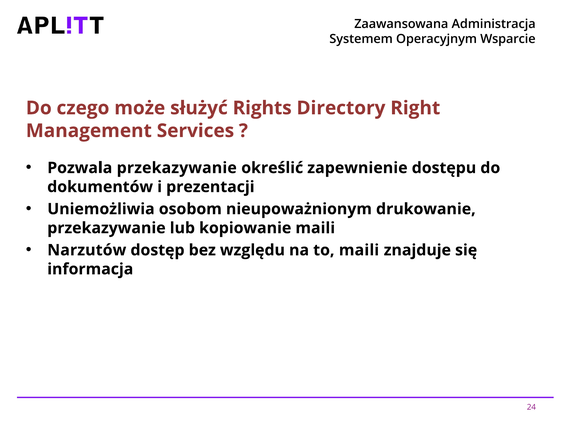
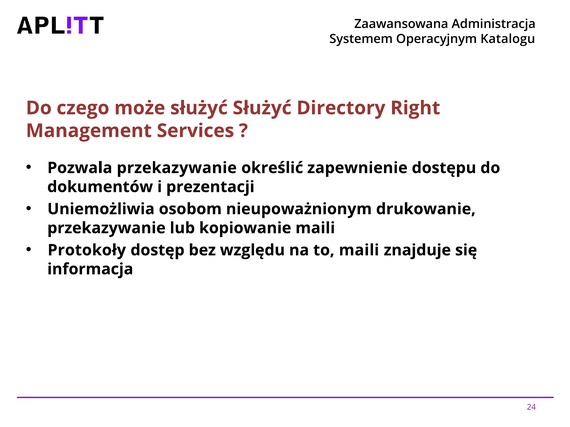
Wsparcie: Wsparcie -> Katalogu (508, 39)
służyć Rights: Rights -> Służyć (262, 108)
Narzutów: Narzutów -> Protokoły (87, 250)
